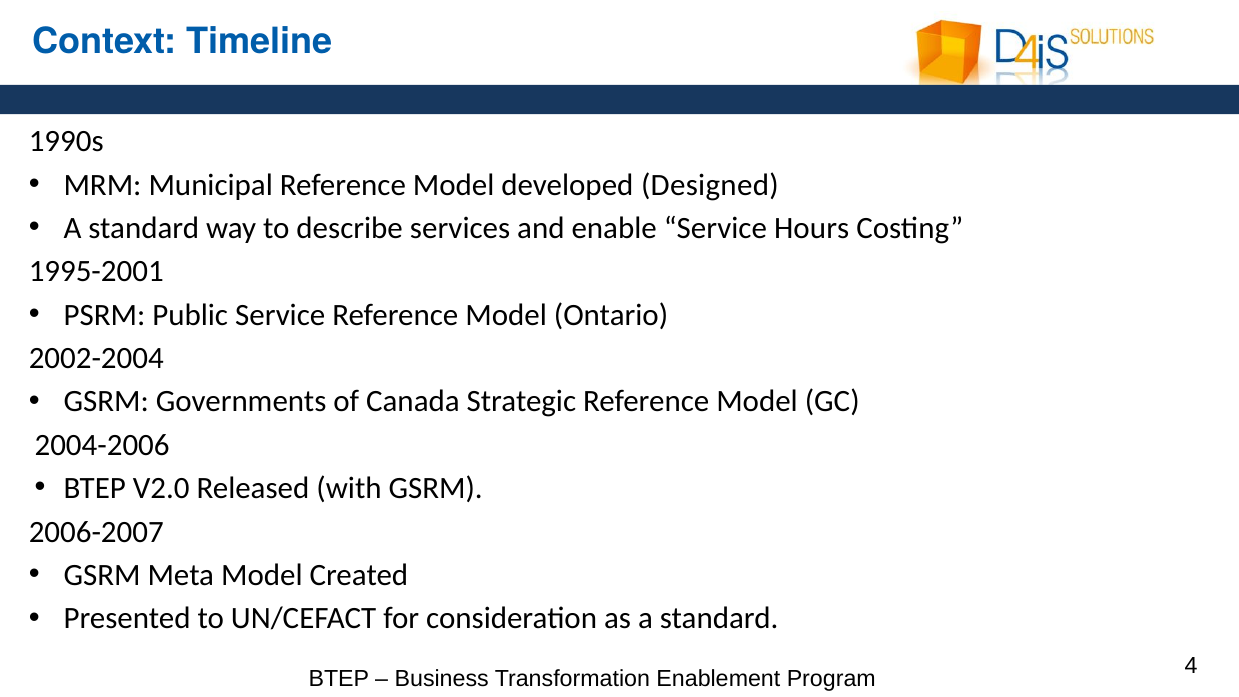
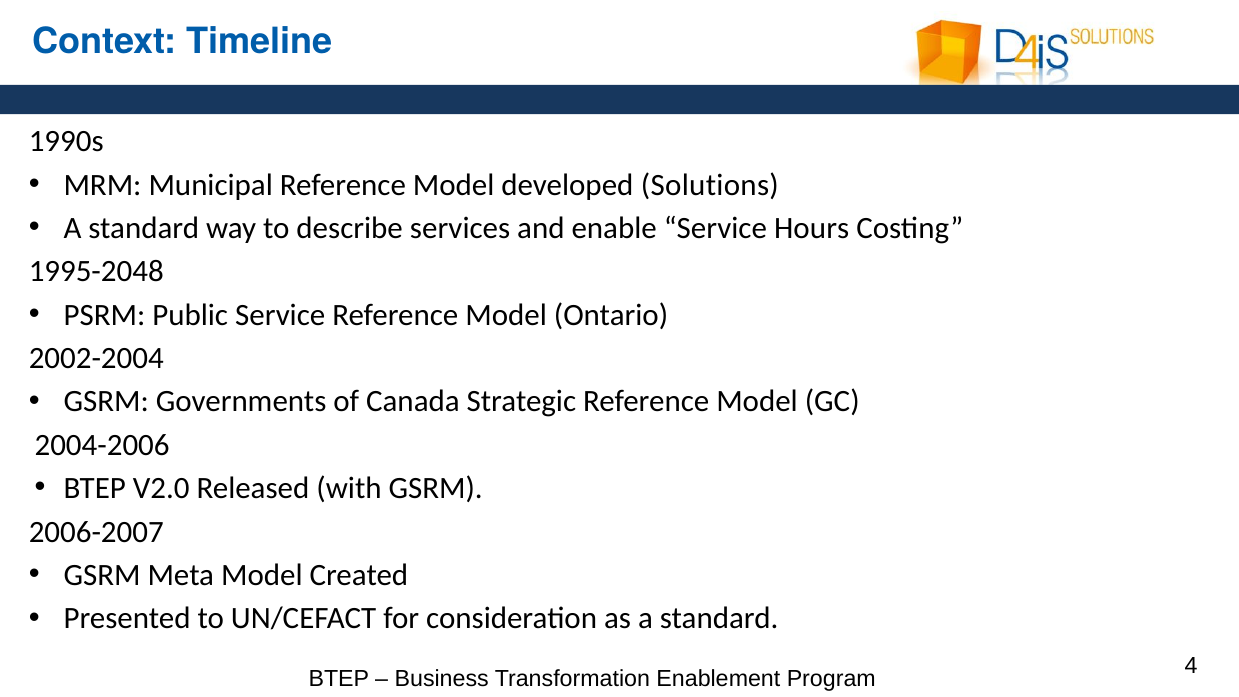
Designed: Designed -> Solutions (710, 185)
1995-2001: 1995-2001 -> 1995-2048 (96, 272)
